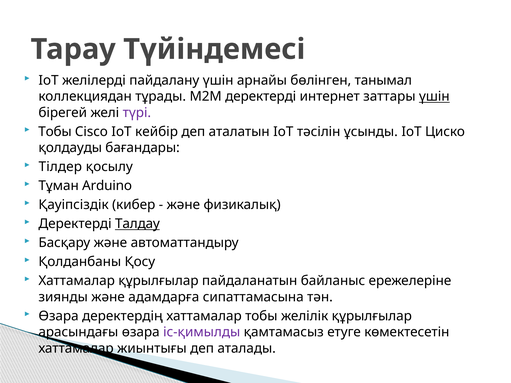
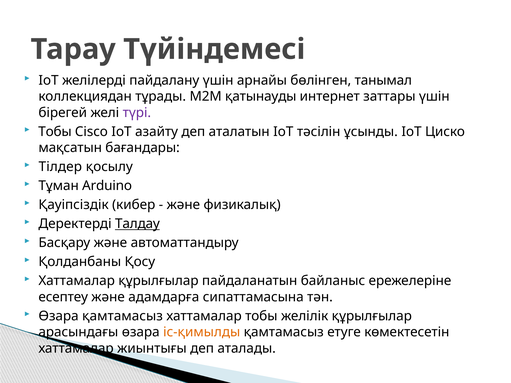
M2M деректерді: деректерді -> қатынауды (261, 97)
үшін underline: present -> none (434, 97)
кейбір: кейбір -> азайту (157, 132)
қолдауды: қолдауды -> мақсатын (70, 148)
зиянды: зиянды -> есептеу (63, 297)
Өзара деректердің: деректердің -> қамтамасыз (122, 316)
іс-қимылды colour: purple -> orange (202, 332)
